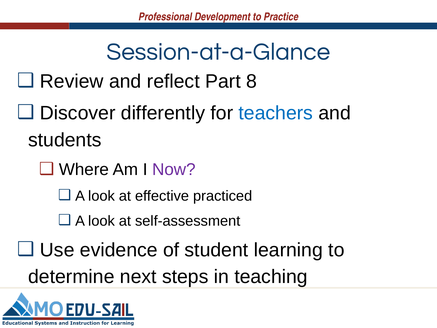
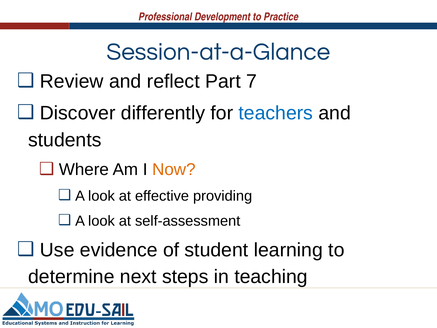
8: 8 -> 7 (252, 82)
Now colour: purple -> orange (174, 170)
practiced: practiced -> providing (223, 196)
